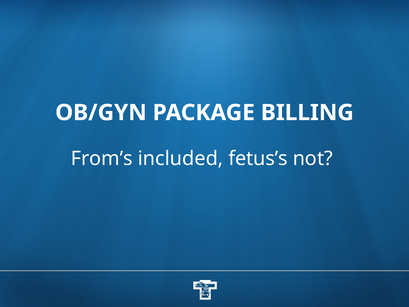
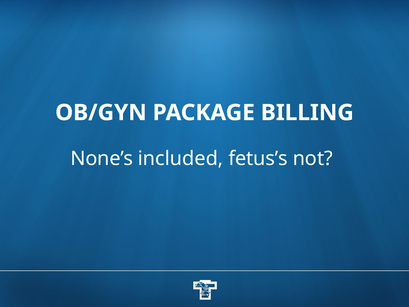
From’s: From’s -> None’s (102, 159)
